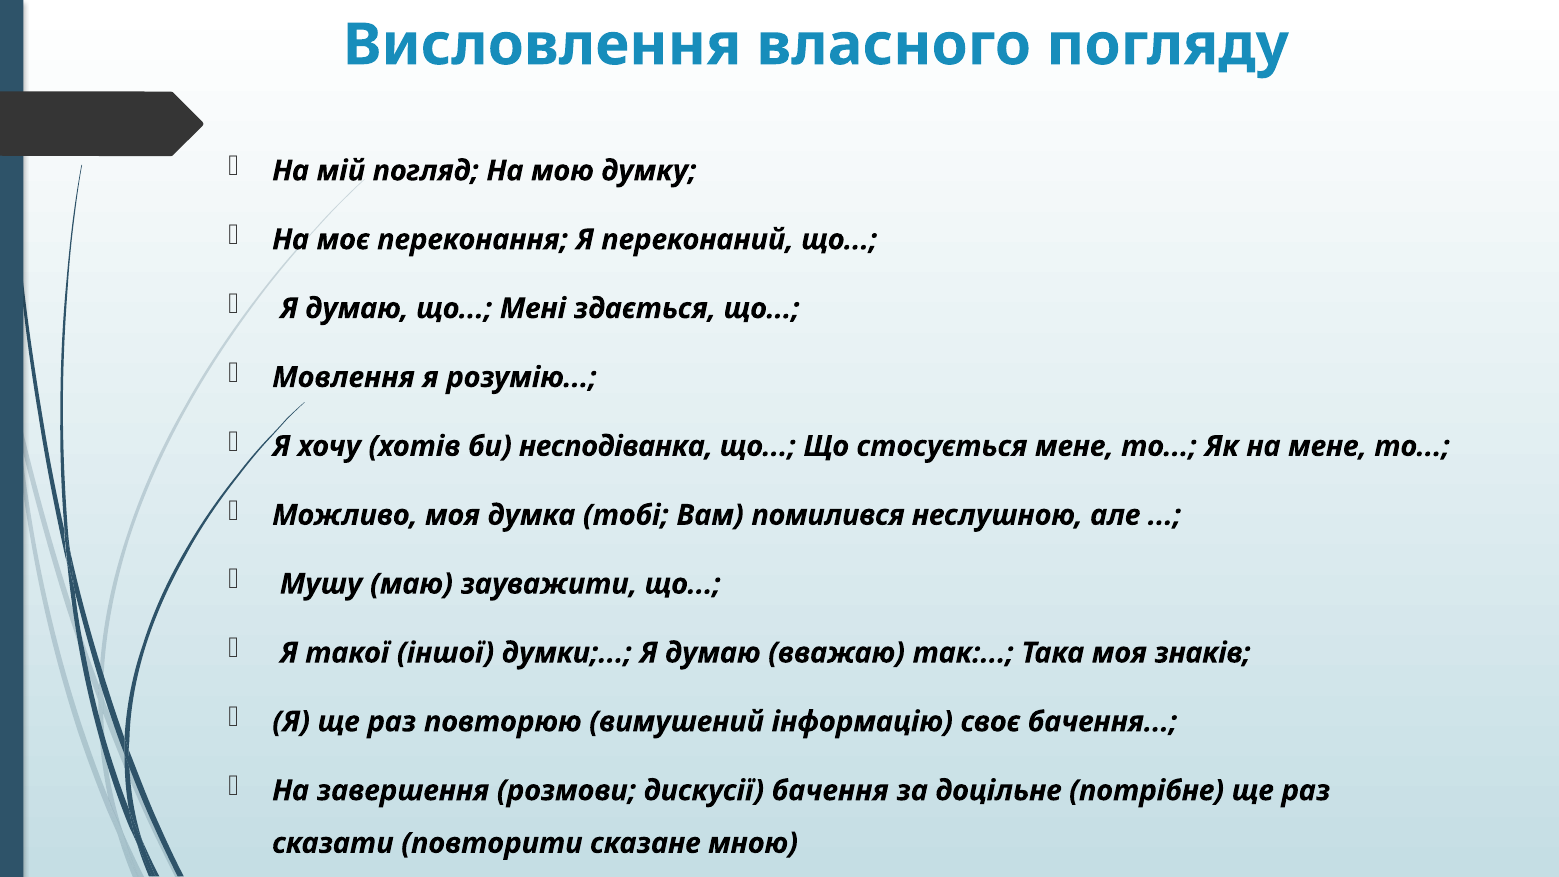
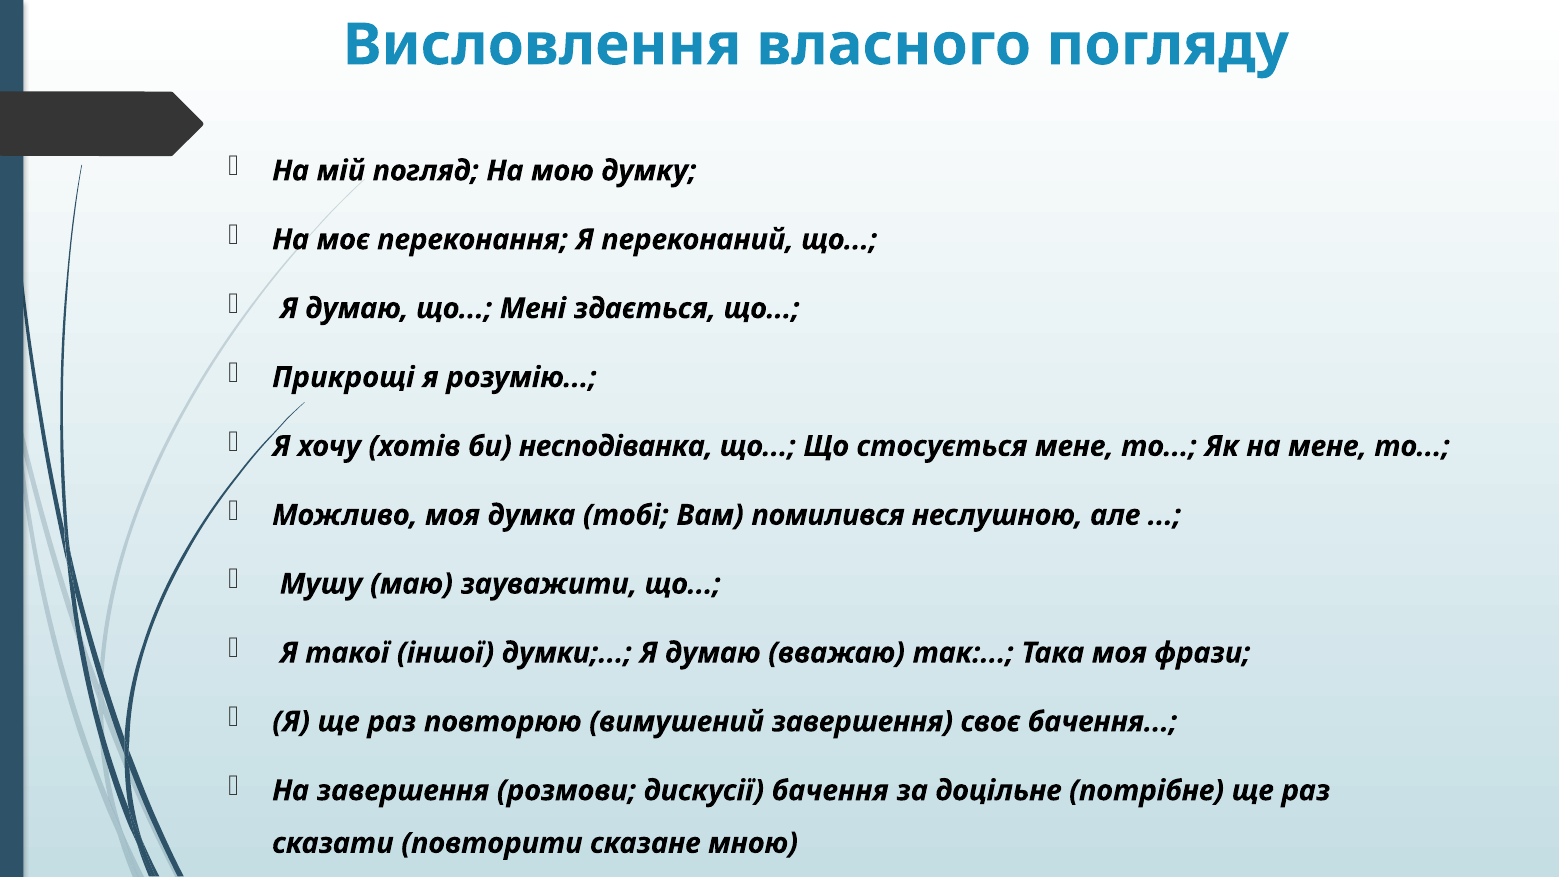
Мовлення: Мовлення -> Прикрощі (343, 377)
знаків: знаків -> фрази (1202, 653)
вимушений інформацію: інформацію -> завершення (862, 722)
